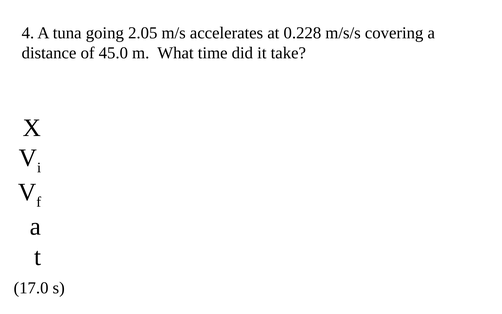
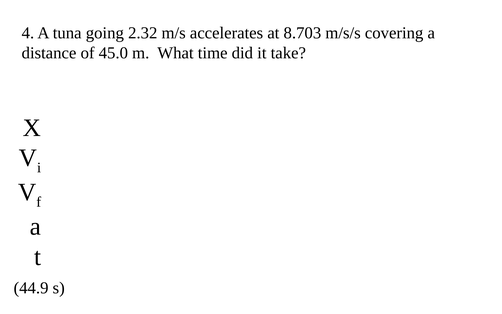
2.05: 2.05 -> 2.32 (143, 33)
0.228: 0.228 -> 8.703 (302, 33)
17.0: 17.0 -> 44.9 (31, 288)
